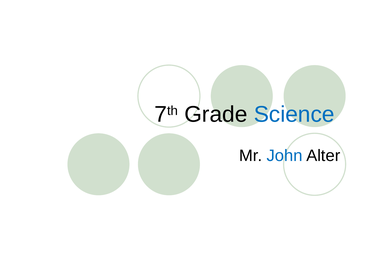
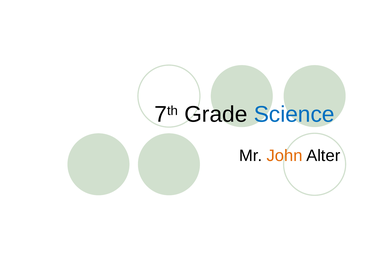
John colour: blue -> orange (285, 156)
